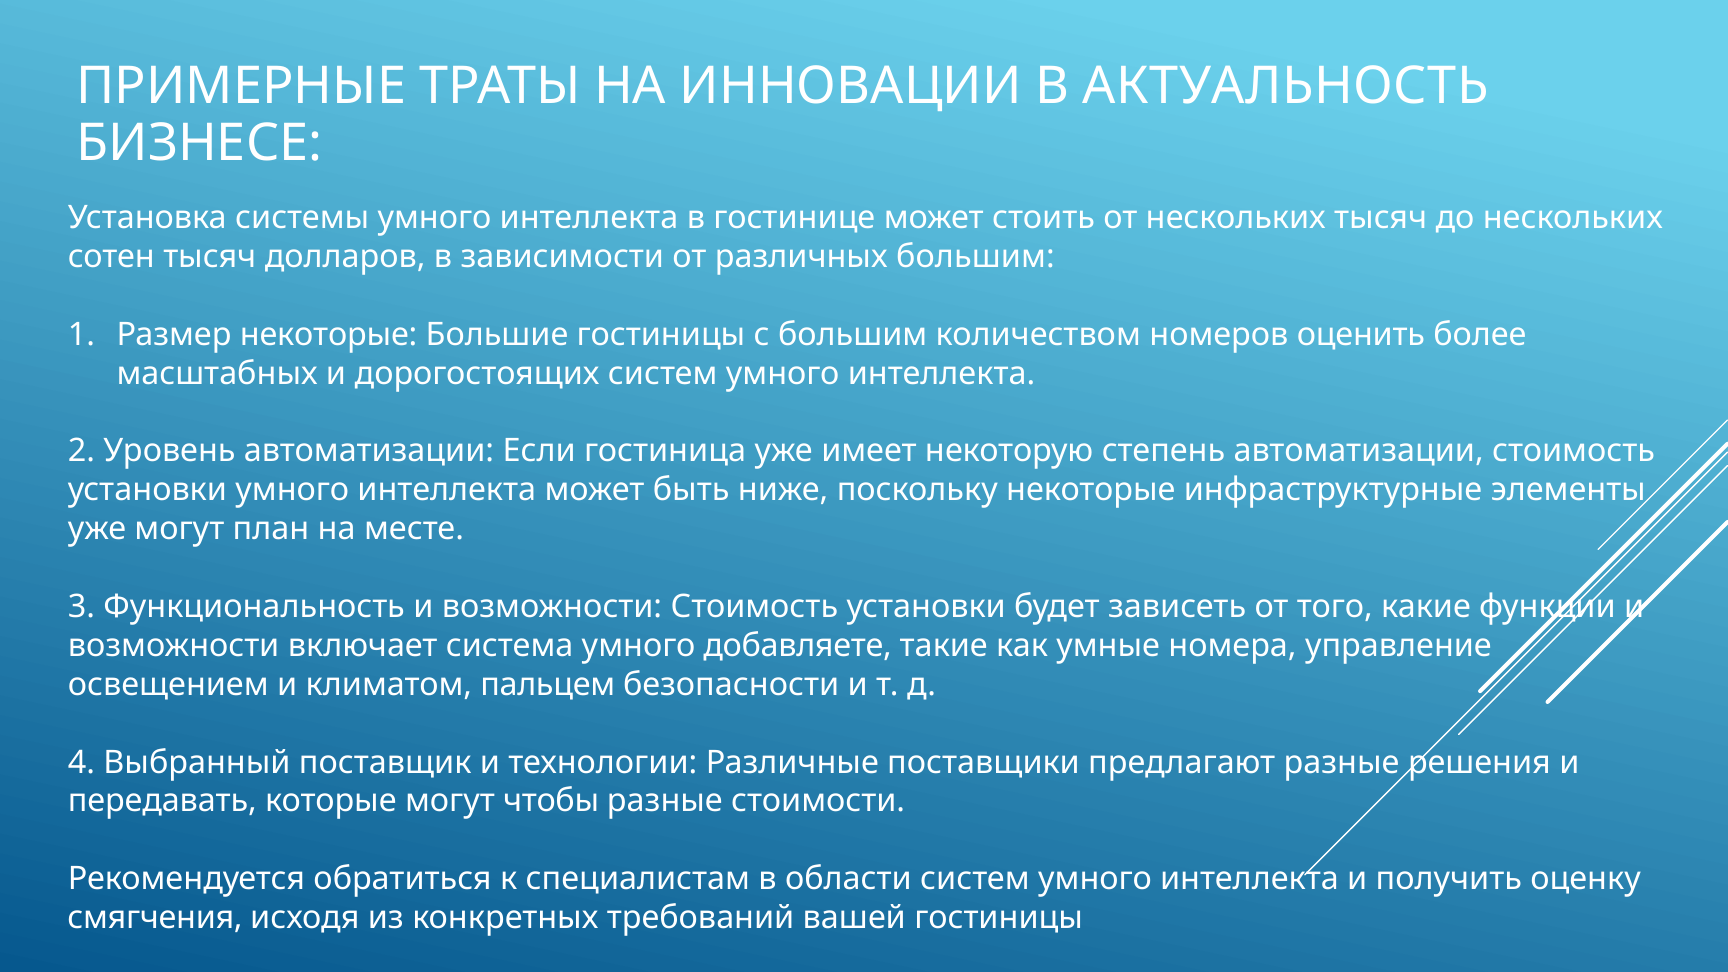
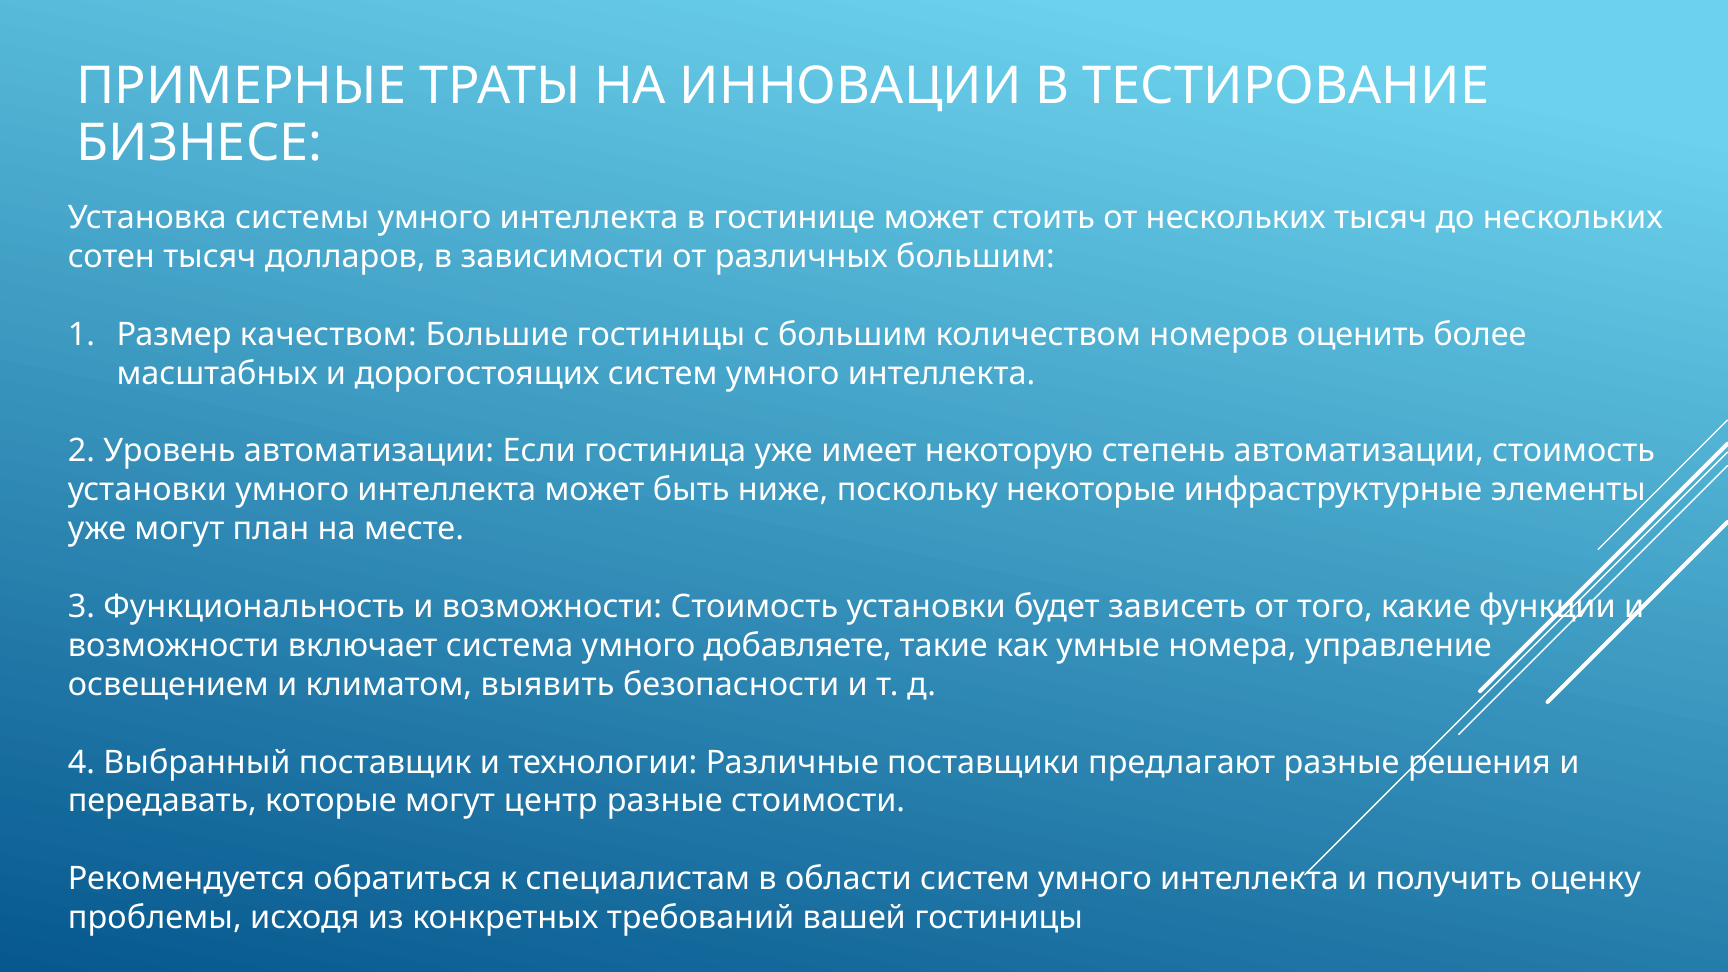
АКТУАЛЬНОСТЬ: АКТУАЛЬНОСТЬ -> ТЕСТИРОВАНИЕ (1286, 86)
Размер некоторые: некоторые -> качеством (328, 335)
пальцем: пальцем -> выявить (547, 685)
чтобы: чтобы -> центр (551, 801)
смягчения: смягчения -> проблемы (155, 918)
